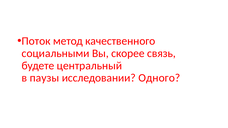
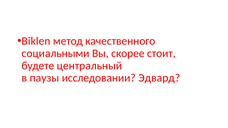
Поток: Поток -> Biklen (36, 41)
связь: связь -> стоит (161, 53)
Одного: Одного -> Эдвард (159, 78)
